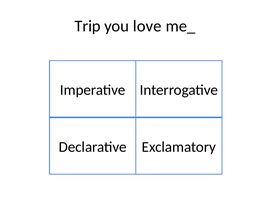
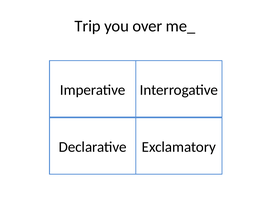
love: love -> over (147, 26)
